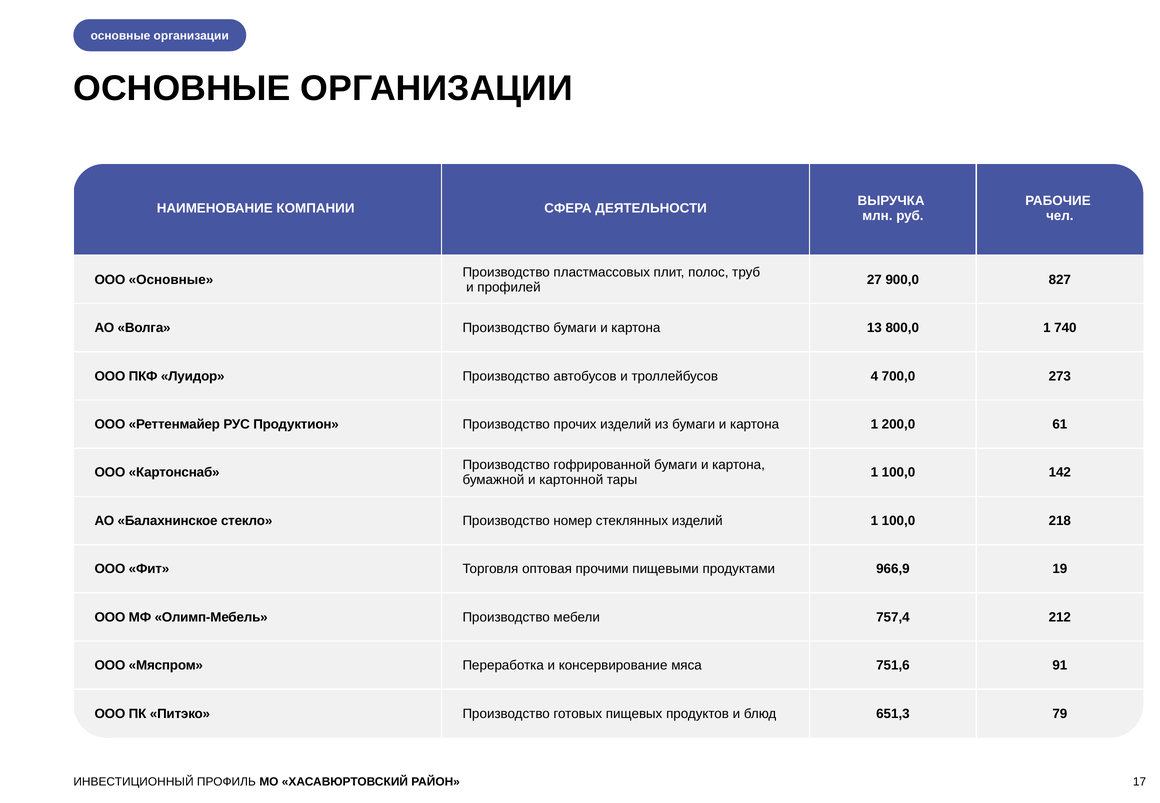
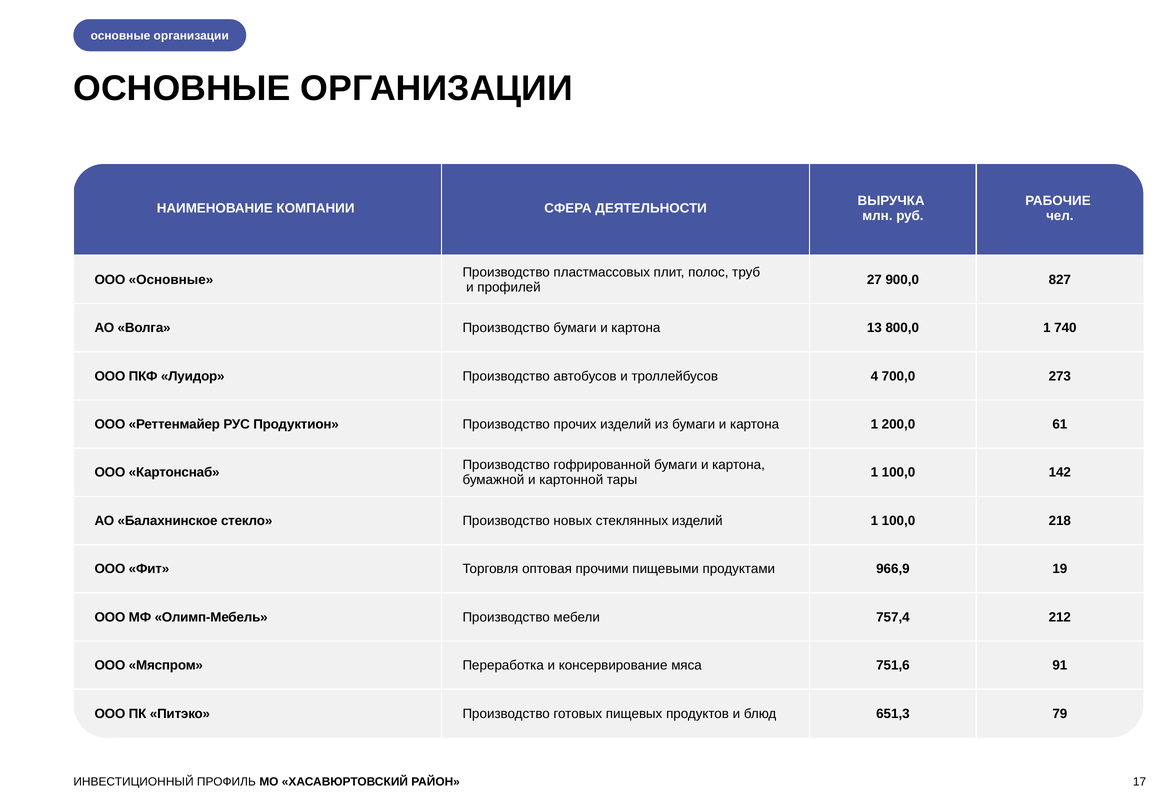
номер: номер -> новых (573, 521)
